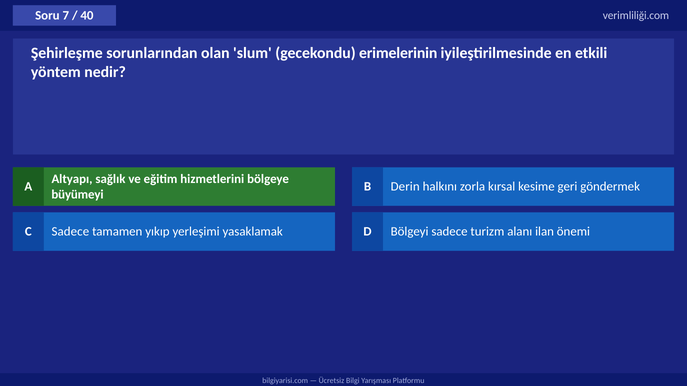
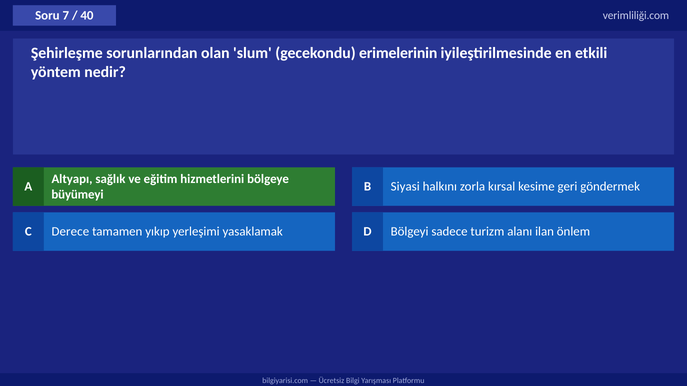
Derin: Derin -> Siyasi (405, 187)
C Sadece: Sadece -> Derece (70, 232)
önemi: önemi -> önlem (573, 232)
